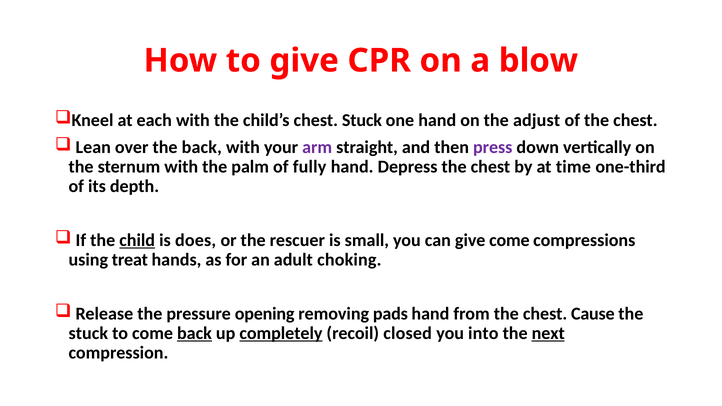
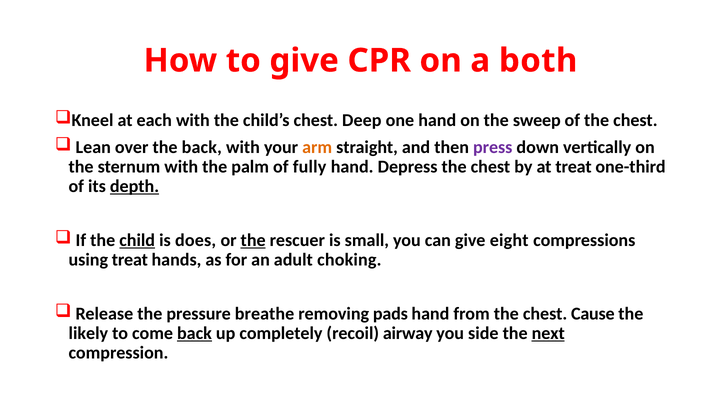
blow: blow -> both (538, 61)
chest Stuck: Stuck -> Deep (362, 120)
adjust: adjust -> sweep (537, 120)
arm colour: purple -> orange (317, 147)
at time: time -> treat (574, 167)
depth underline: none -> present (135, 186)
the underline: none -> present (253, 240)
give come: come -> eight (509, 240)
opening: opening -> breathe (265, 314)
stuck: stuck -> likely (88, 333)
completely underline: present -> none (281, 333)
closed: closed -> airway (408, 333)
into: into -> side (483, 333)
